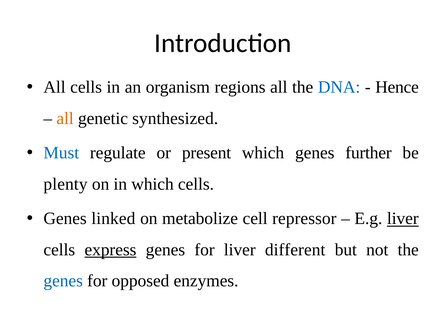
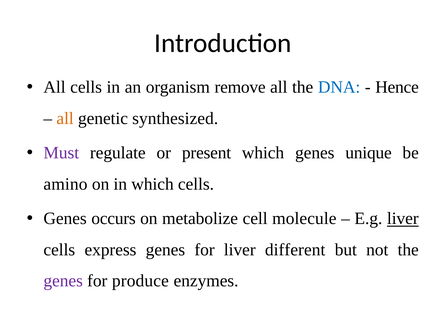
regions: regions -> remove (240, 87)
Must colour: blue -> purple (61, 153)
further: further -> unique (369, 153)
plenty: plenty -> amino (65, 184)
linked: linked -> occurs (114, 219)
repressor: repressor -> molecule (304, 219)
express underline: present -> none (110, 250)
genes colour: blue -> purple (63, 281)
opposed: opposed -> produce (140, 281)
